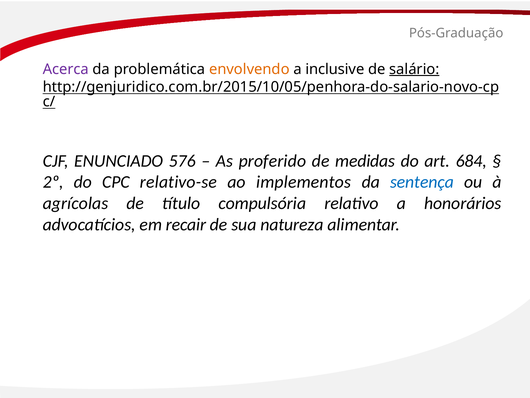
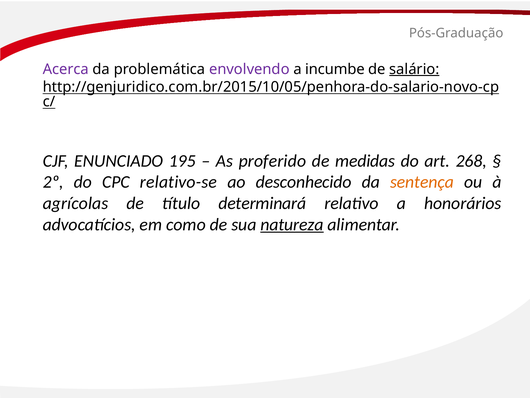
envolvendo colour: orange -> purple (249, 69)
inclusive: inclusive -> incumbe (335, 69)
576: 576 -> 195 (182, 161)
684: 684 -> 268 (471, 161)
implementos: implementos -> desconhecido (304, 182)
sentença colour: blue -> orange (422, 182)
compulsória: compulsória -> determinará (262, 203)
recair: recair -> como (186, 224)
natureza underline: none -> present (292, 224)
